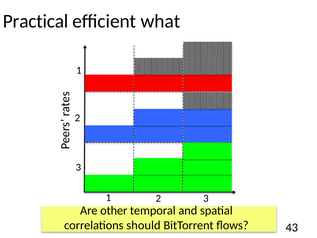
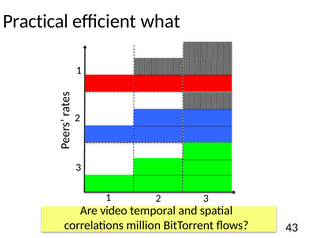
other: other -> video (114, 210)
should: should -> million (143, 225)
